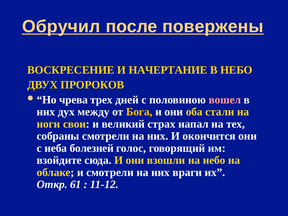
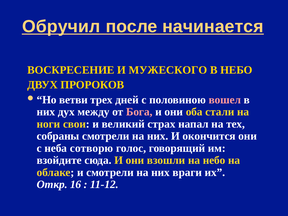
повержены: повержены -> начинается (213, 26)
НАЧЕРТАНИЕ: НАЧЕРТАНИЕ -> МУЖЕСКОГО (168, 70)
чрева: чрева -> ветви (73, 100)
Бога colour: yellow -> pink (139, 112)
болезней: болезней -> сотворю (92, 148)
61: 61 -> 16 (76, 184)
